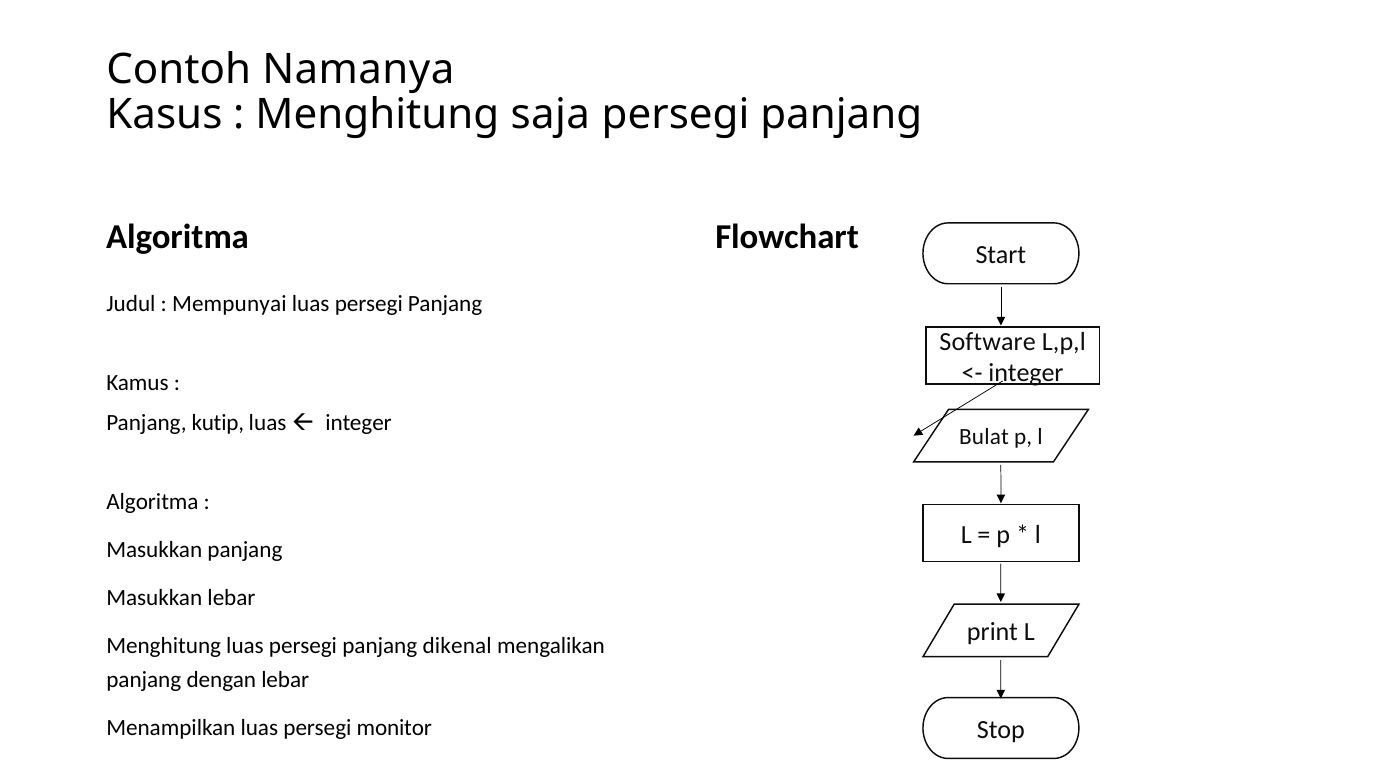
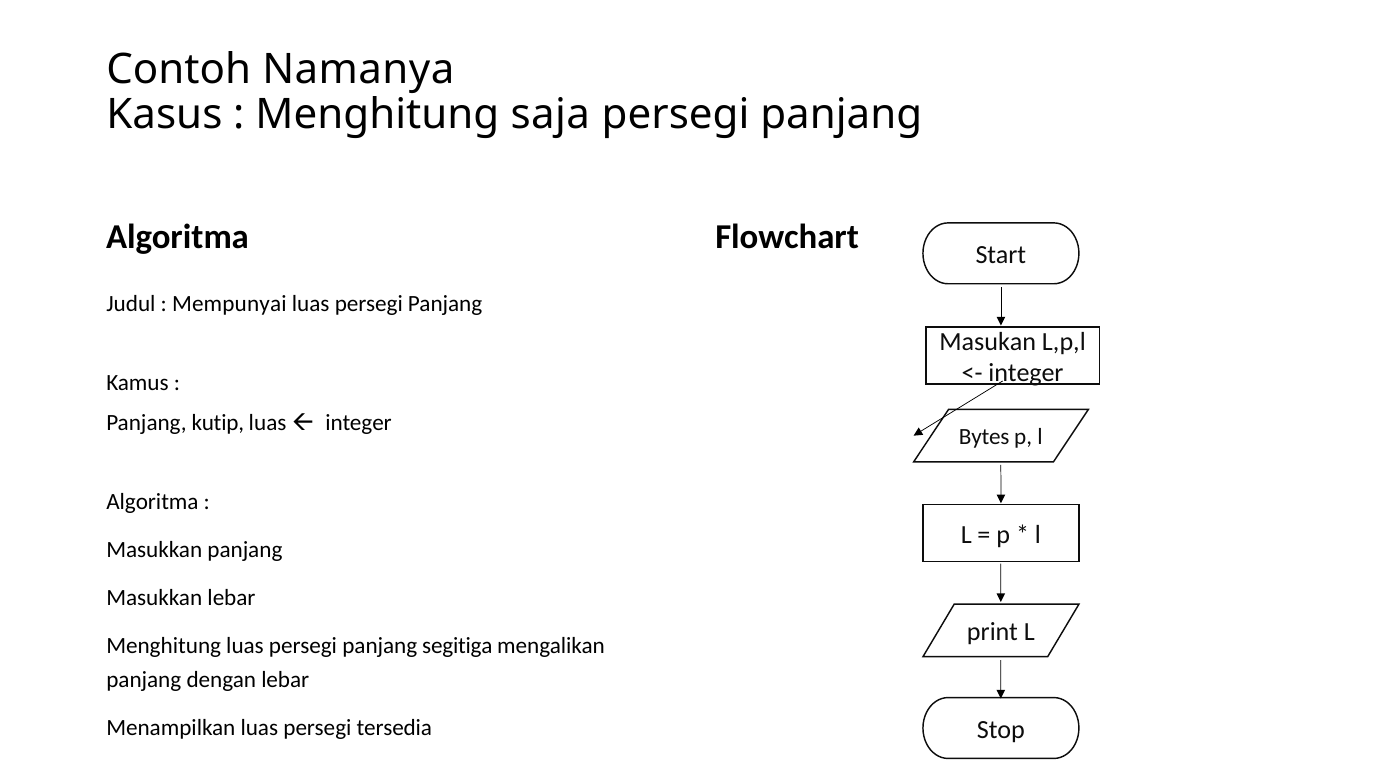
Software: Software -> Masukan (988, 341)
Bulat: Bulat -> Bytes (984, 437)
dikenal: dikenal -> segitiga (457, 646)
monitor: monitor -> tersedia (394, 727)
